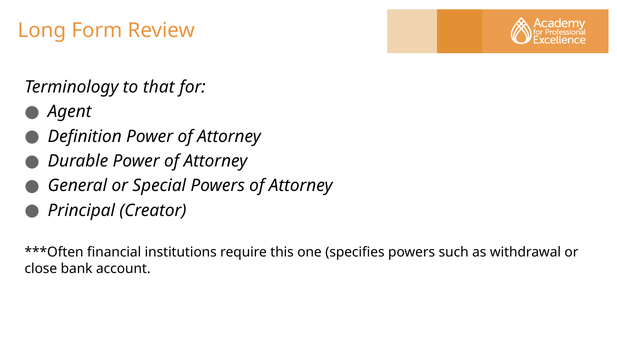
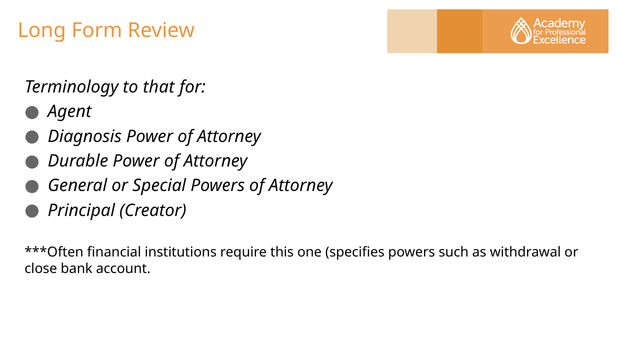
Definition: Definition -> Diagnosis (85, 136)
